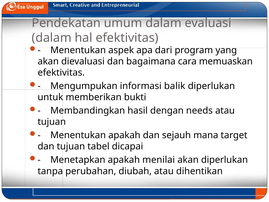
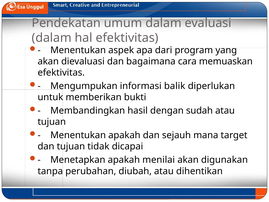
needs: needs -> sudah (199, 111)
tabel: tabel -> tidak (98, 146)
akan diperlukan: diperlukan -> digunakan (224, 160)
